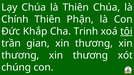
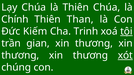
Phận: Phận -> Than (80, 19)
Khắp: Khắp -> Kiếm (35, 32)
xót underline: none -> present (125, 56)
